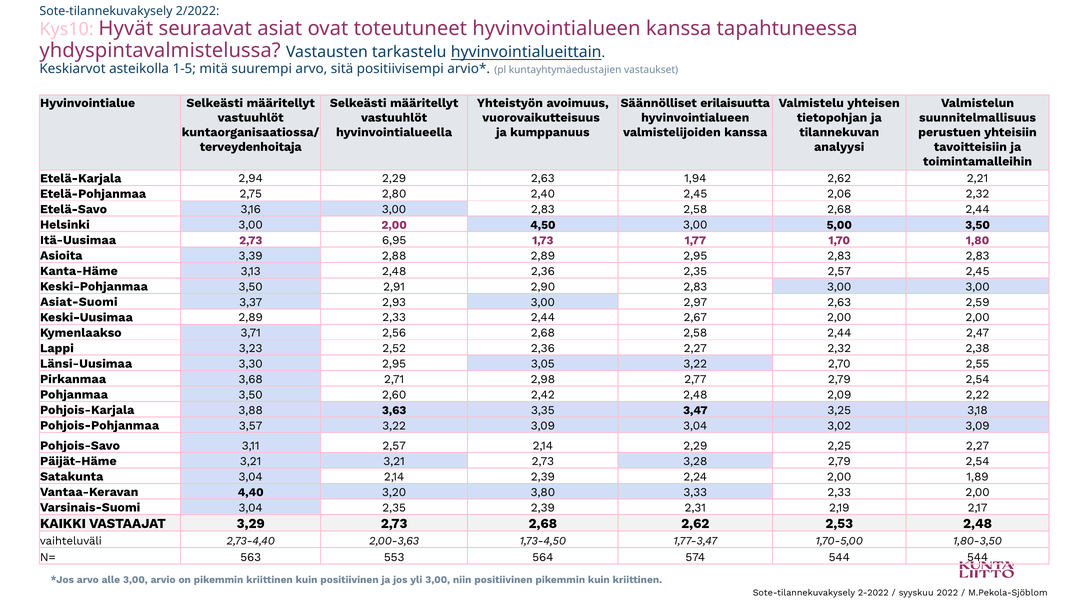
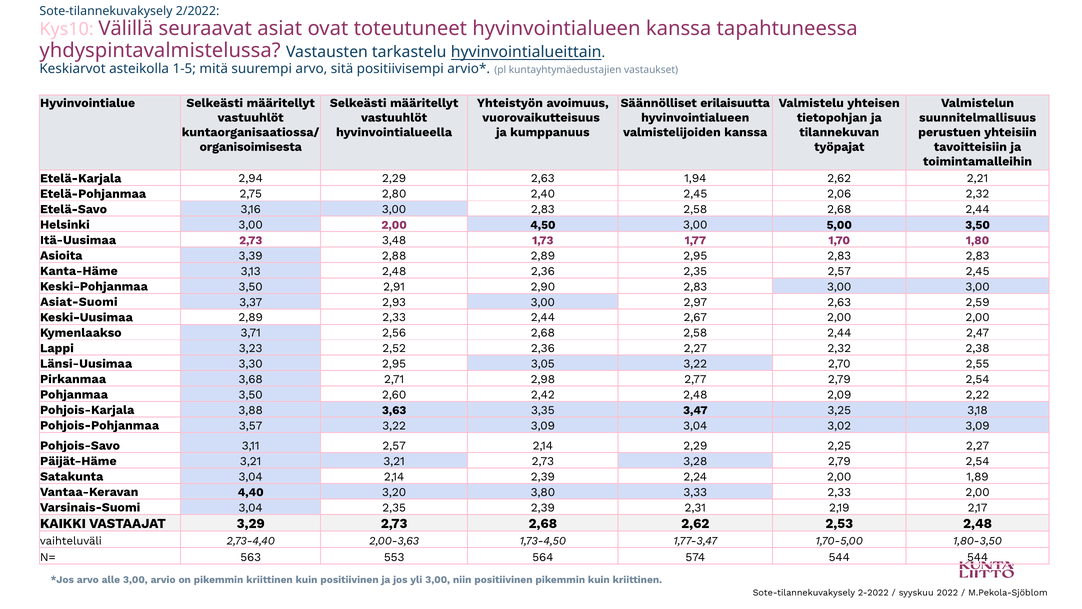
Hyvät: Hyvät -> Välillä (126, 29)
terveydenhoitaja: terveydenhoitaja -> organisoimisesta (251, 147)
analyysi: analyysi -> työpajat (839, 147)
6,95: 6,95 -> 3,48 (394, 240)
